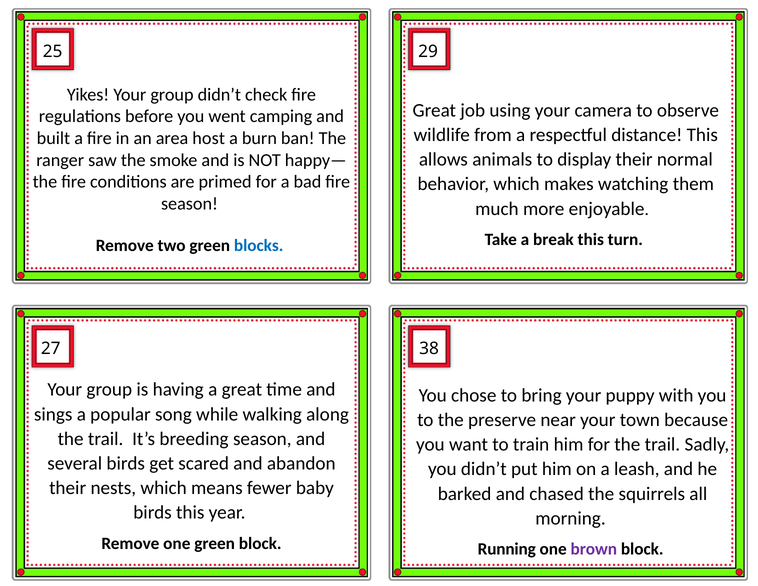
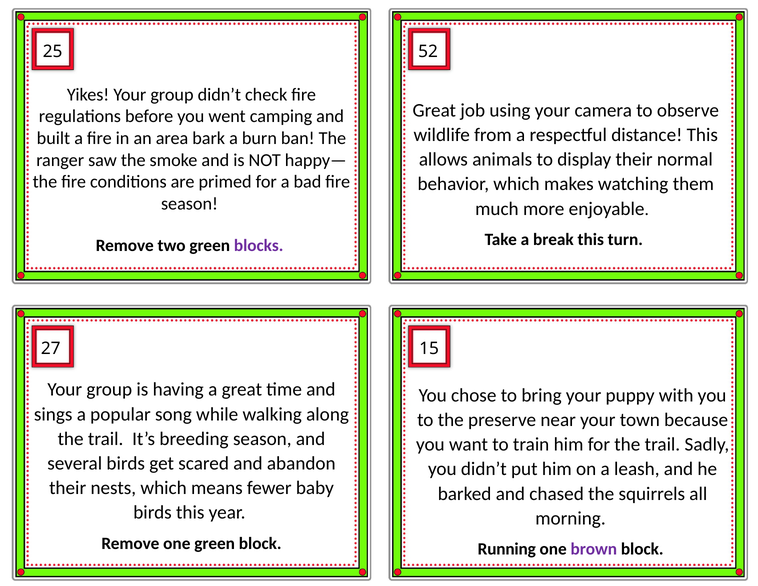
29: 29 -> 52 (428, 52)
host: host -> bark (209, 138)
blocks colour: blue -> purple (259, 246)
38: 38 -> 15 (429, 348)
